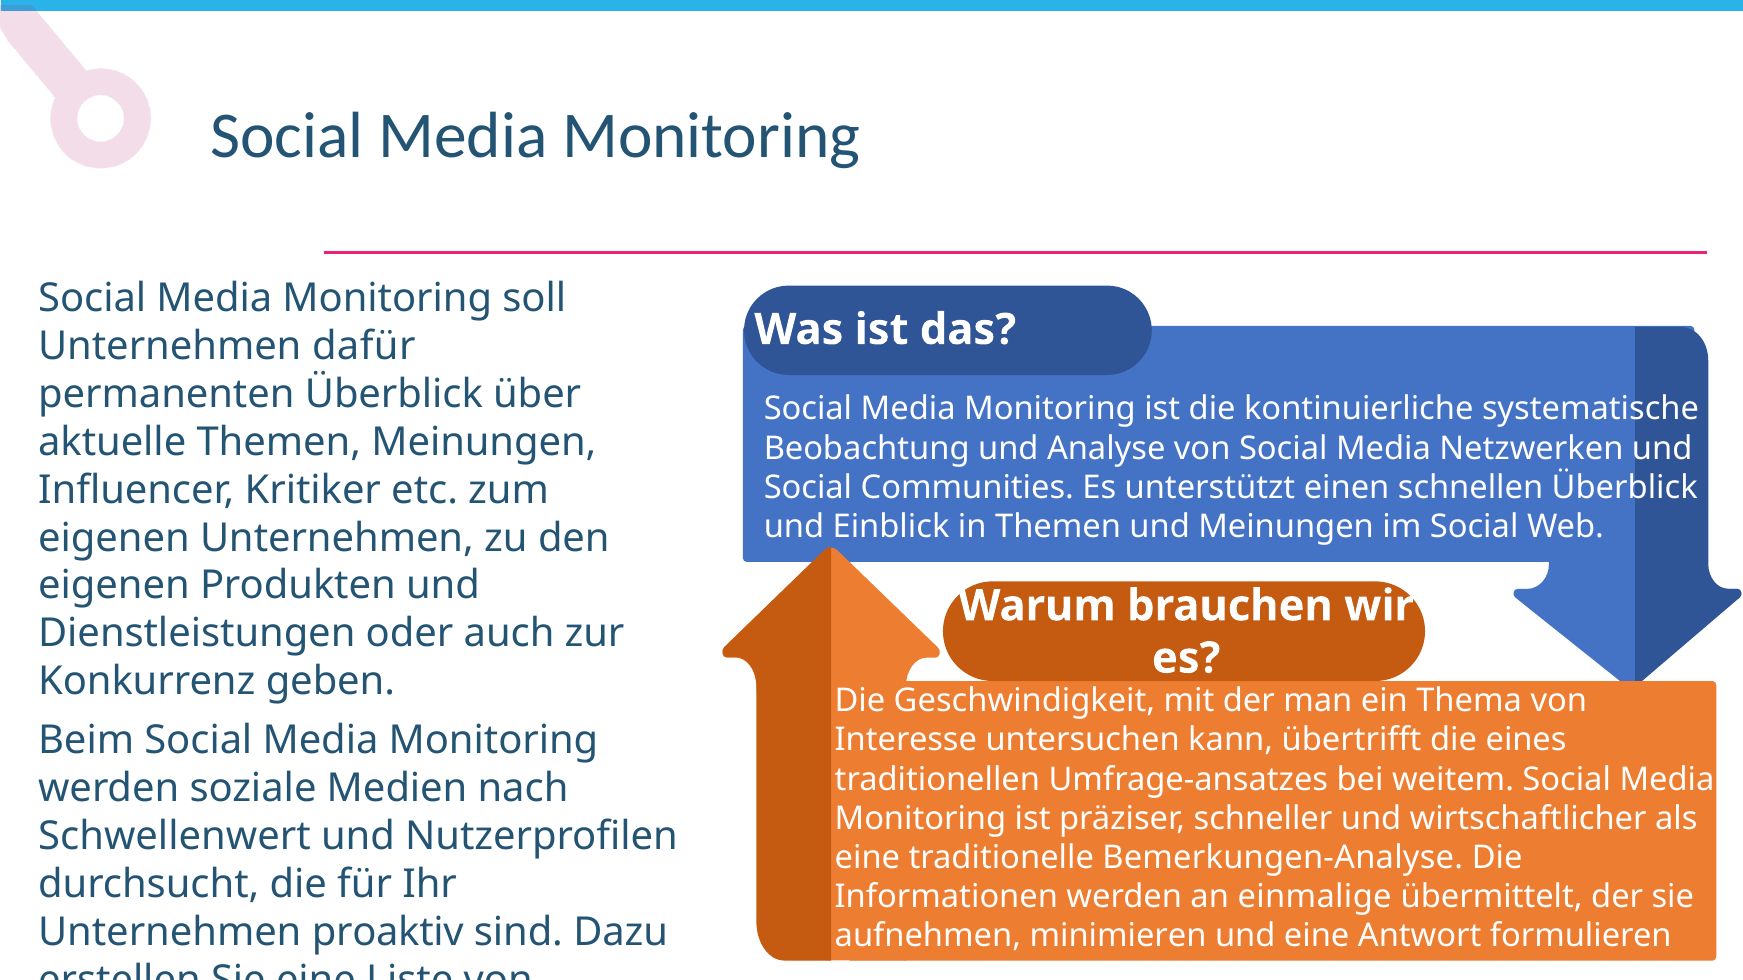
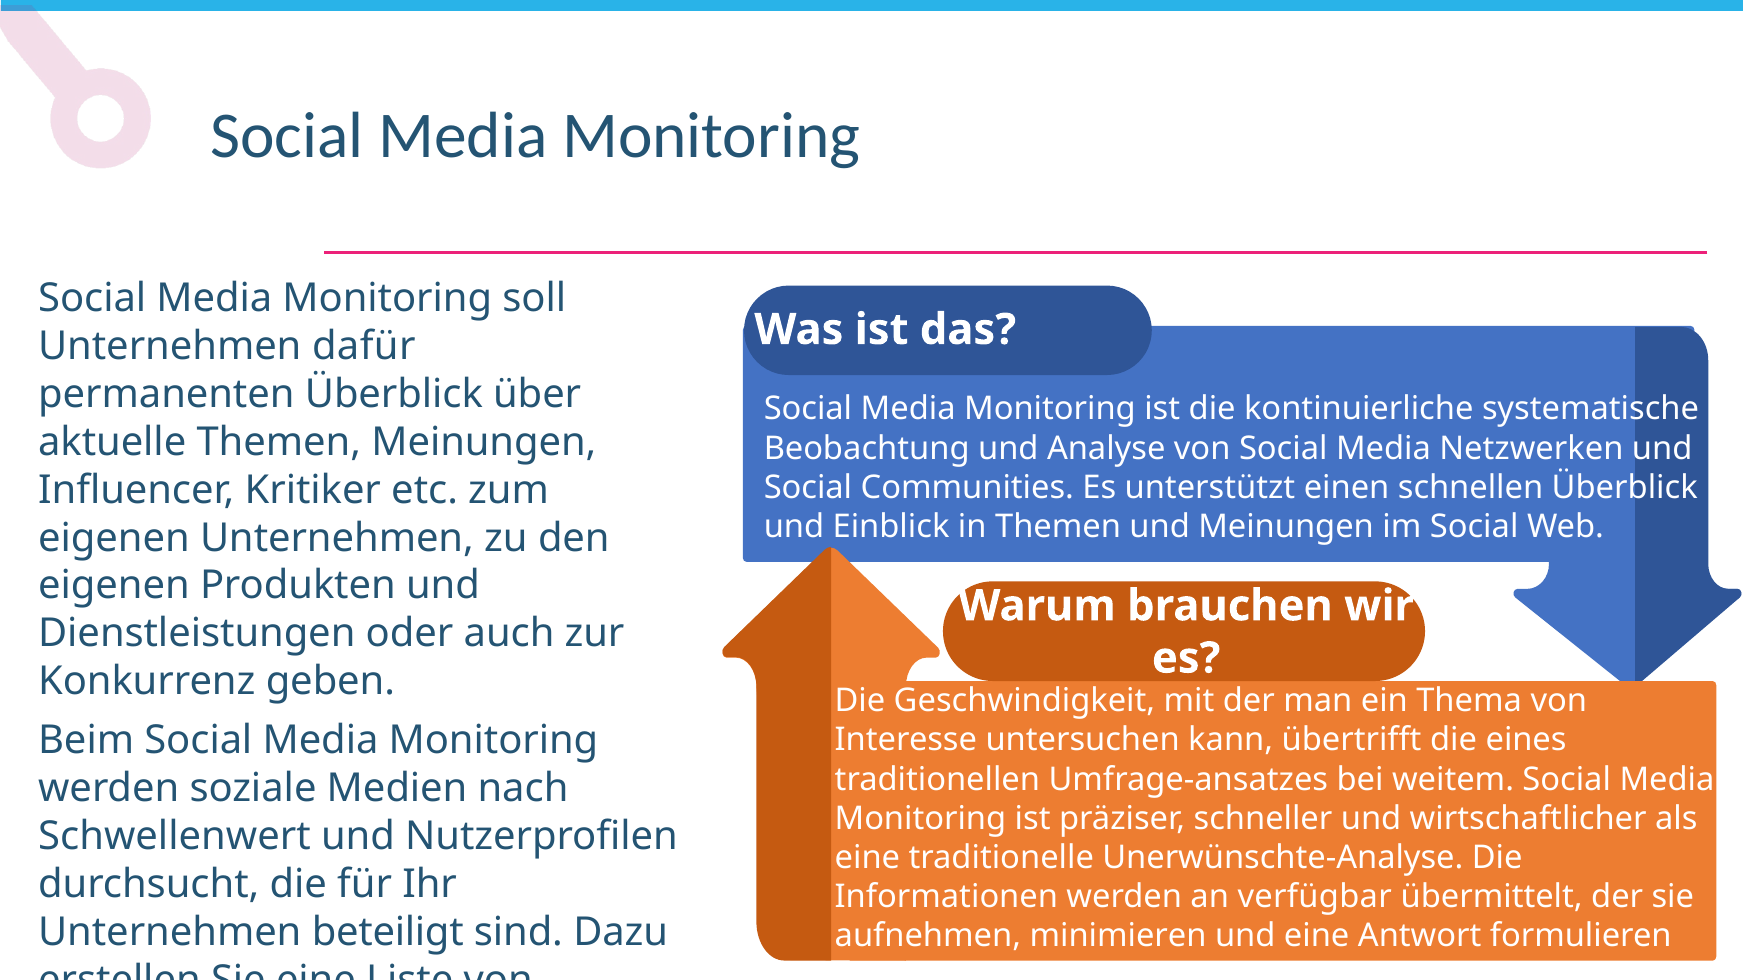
Bemerkungen-Analyse: Bemerkungen-Analyse -> Unerwünschte-Analyse (1283, 858)
einmalige: einmalige -> verfügbar (1315, 897)
proaktiv: proaktiv -> beteiligt (388, 932)
